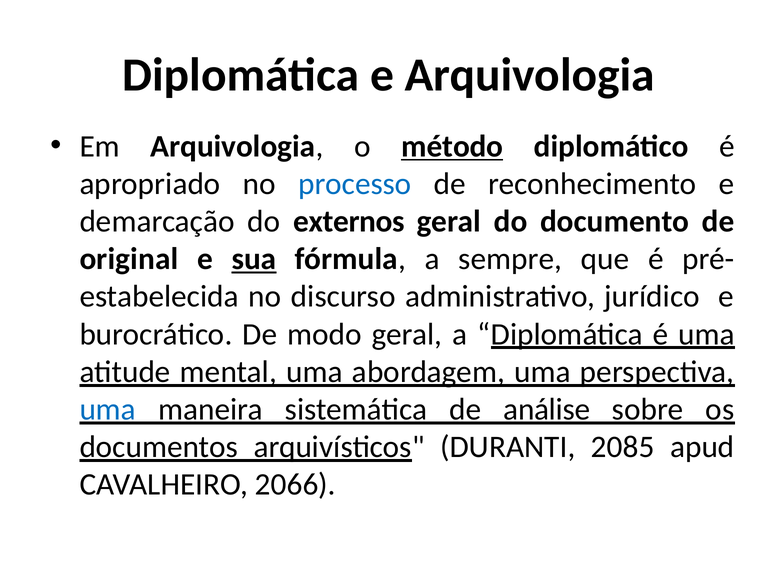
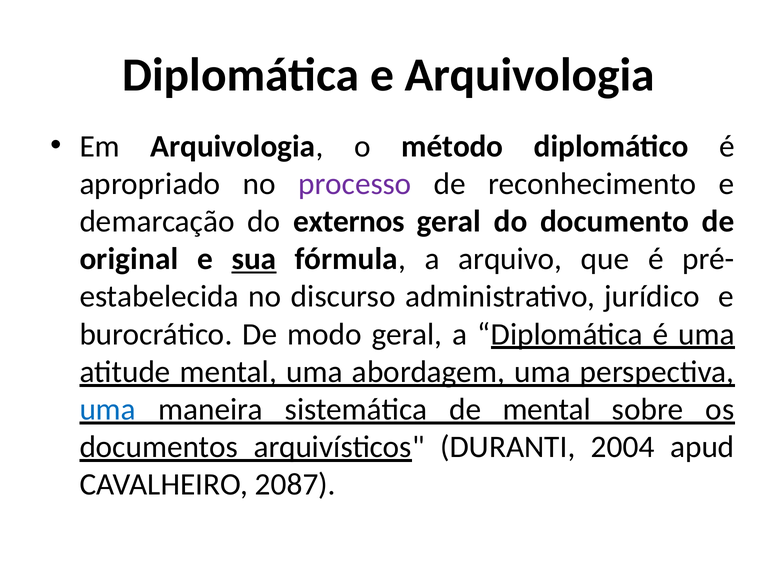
método underline: present -> none (452, 146)
processo colour: blue -> purple (355, 184)
sempre: sempre -> arquivo (510, 259)
de análise: análise -> mental (547, 410)
2085: 2085 -> 2004 (623, 447)
2066: 2066 -> 2087 (295, 485)
